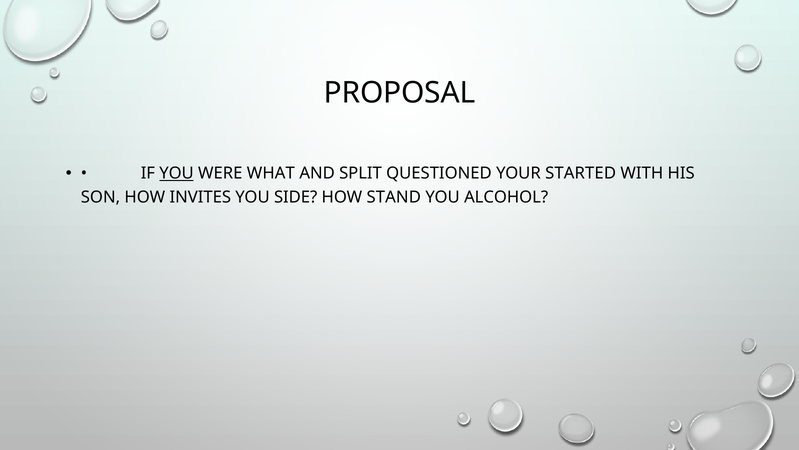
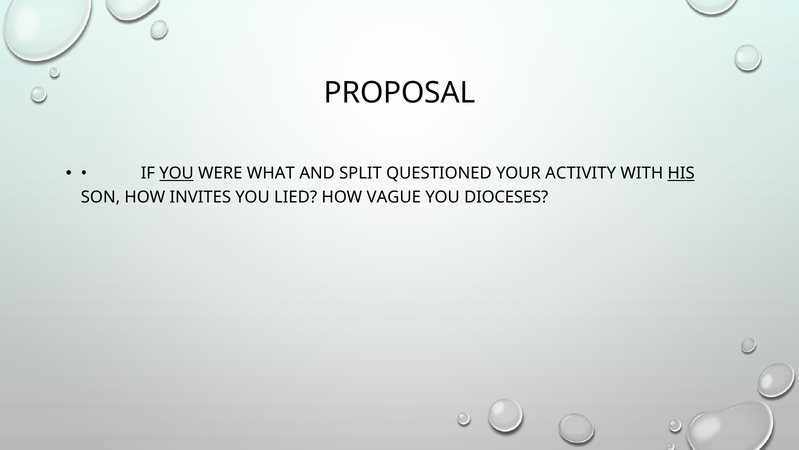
STARTED: STARTED -> ACTIVITY (581, 173)
HIS underline: none -> present (681, 173)
SIDE: SIDE -> LIED (296, 197)
STAND: STAND -> VAGUE (394, 197)
ALCOHOL: ALCOHOL -> DIOCESES (506, 197)
